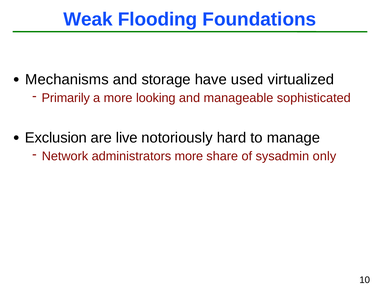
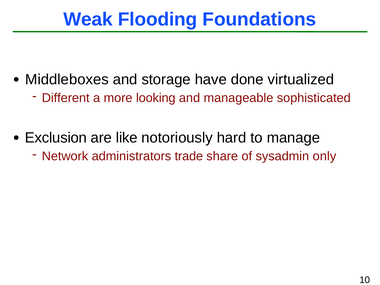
Mechanisms: Mechanisms -> Middleboxes (67, 79)
used: used -> done (247, 79)
Primarily: Primarily -> Different (66, 98)
live: live -> like (127, 138)
administrators more: more -> trade (189, 156)
